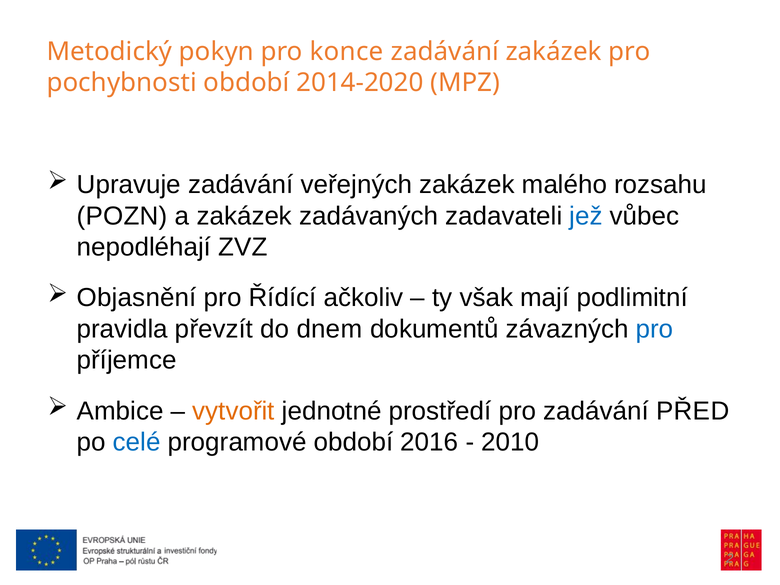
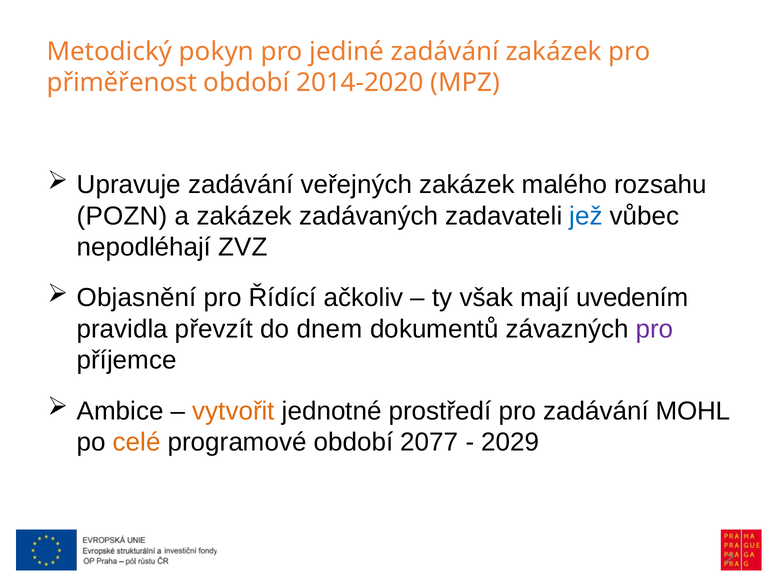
konce: konce -> jediné (347, 51)
pochybnosti: pochybnosti -> přiměřenost (122, 83)
podlimitní: podlimitní -> uvedením (632, 298)
pro colour: blue -> purple (655, 329)
PŘED: PŘED -> MOHL (693, 411)
celé colour: blue -> orange (137, 442)
2016: 2016 -> 2077 (429, 442)
2010: 2010 -> 2029 (510, 442)
